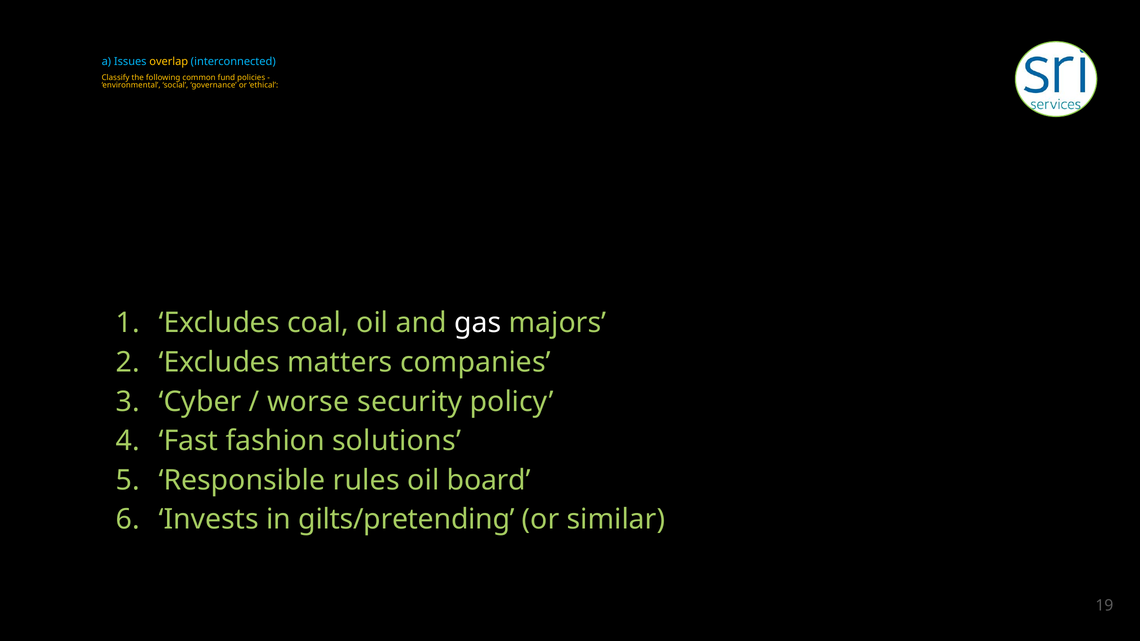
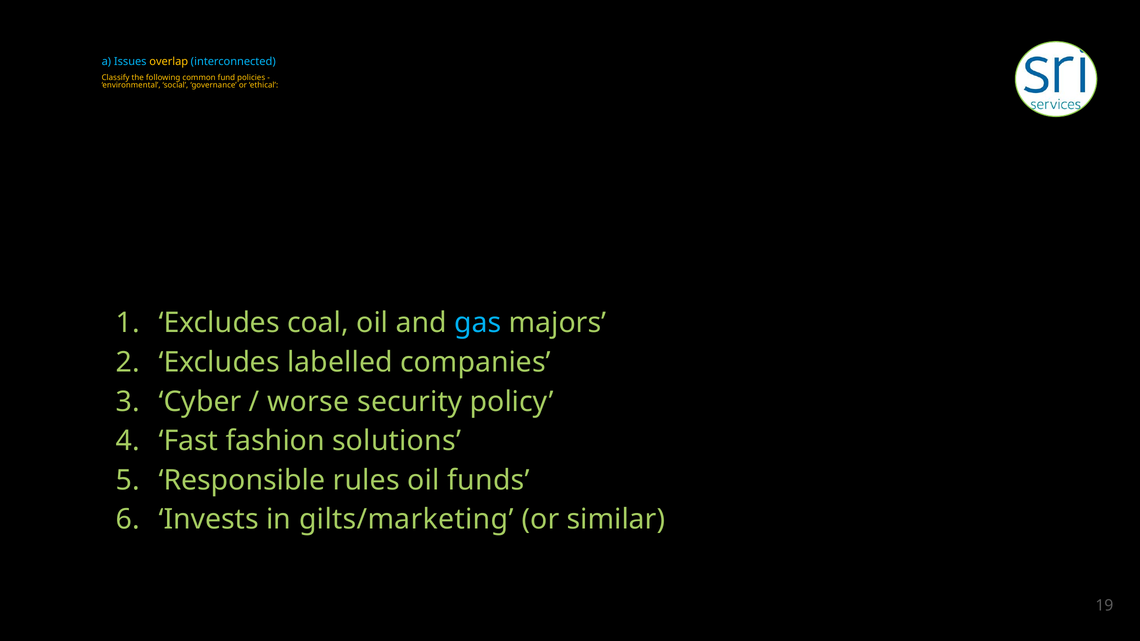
gas colour: white -> light blue (478, 323)
matters: matters -> labelled (340, 362)
board: board -> funds (488, 480)
gilts/pretending: gilts/pretending -> gilts/marketing (406, 520)
